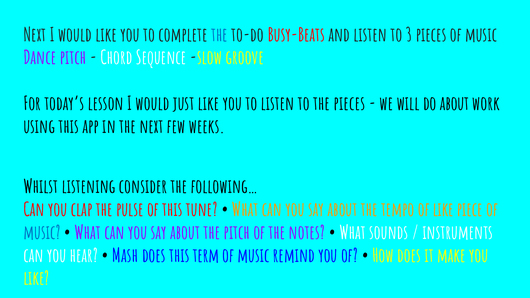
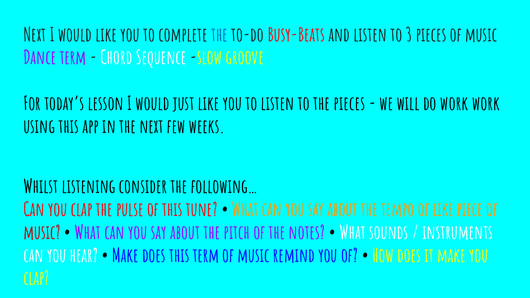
Dance pitch: pitch -> term (73, 58)
do about: about -> work (454, 104)
music colour: blue -> red (42, 233)
Mash: Mash -> Make (125, 256)
like: like -> clap (36, 279)
